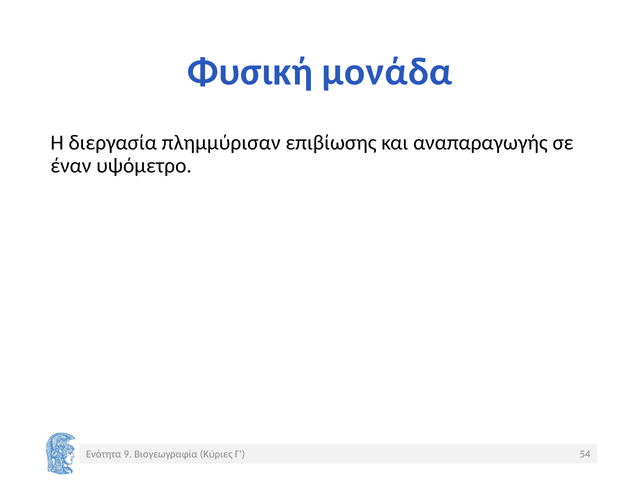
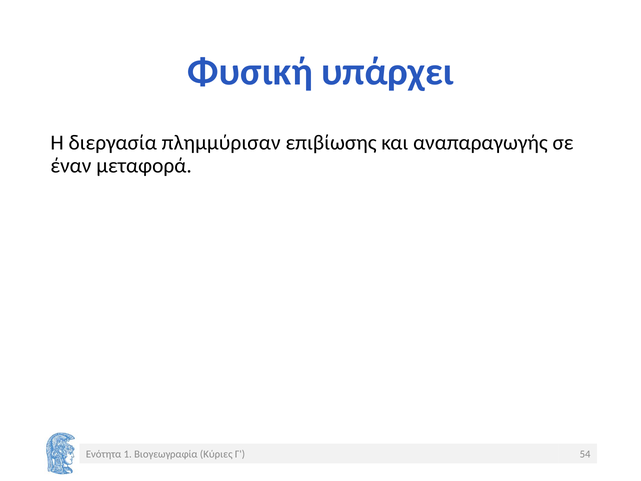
μονάδα: μονάδα -> υπάρχει (388, 72)
υψόμετρο: υψόμετρο -> μεταφορά (144, 166)
9: 9 -> 1 (128, 454)
